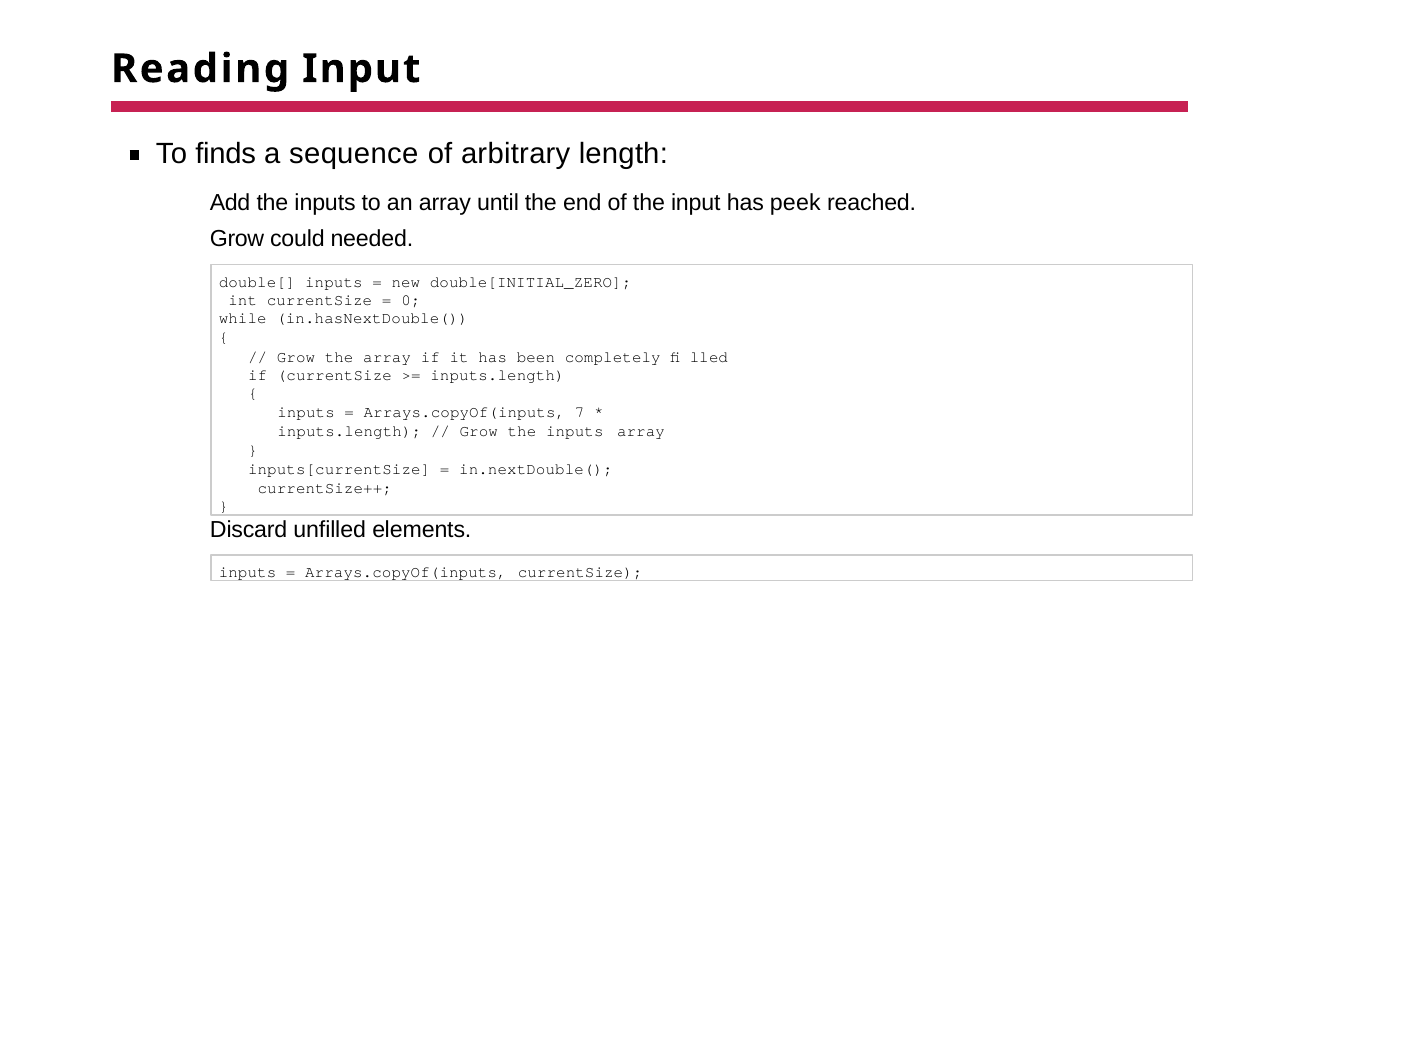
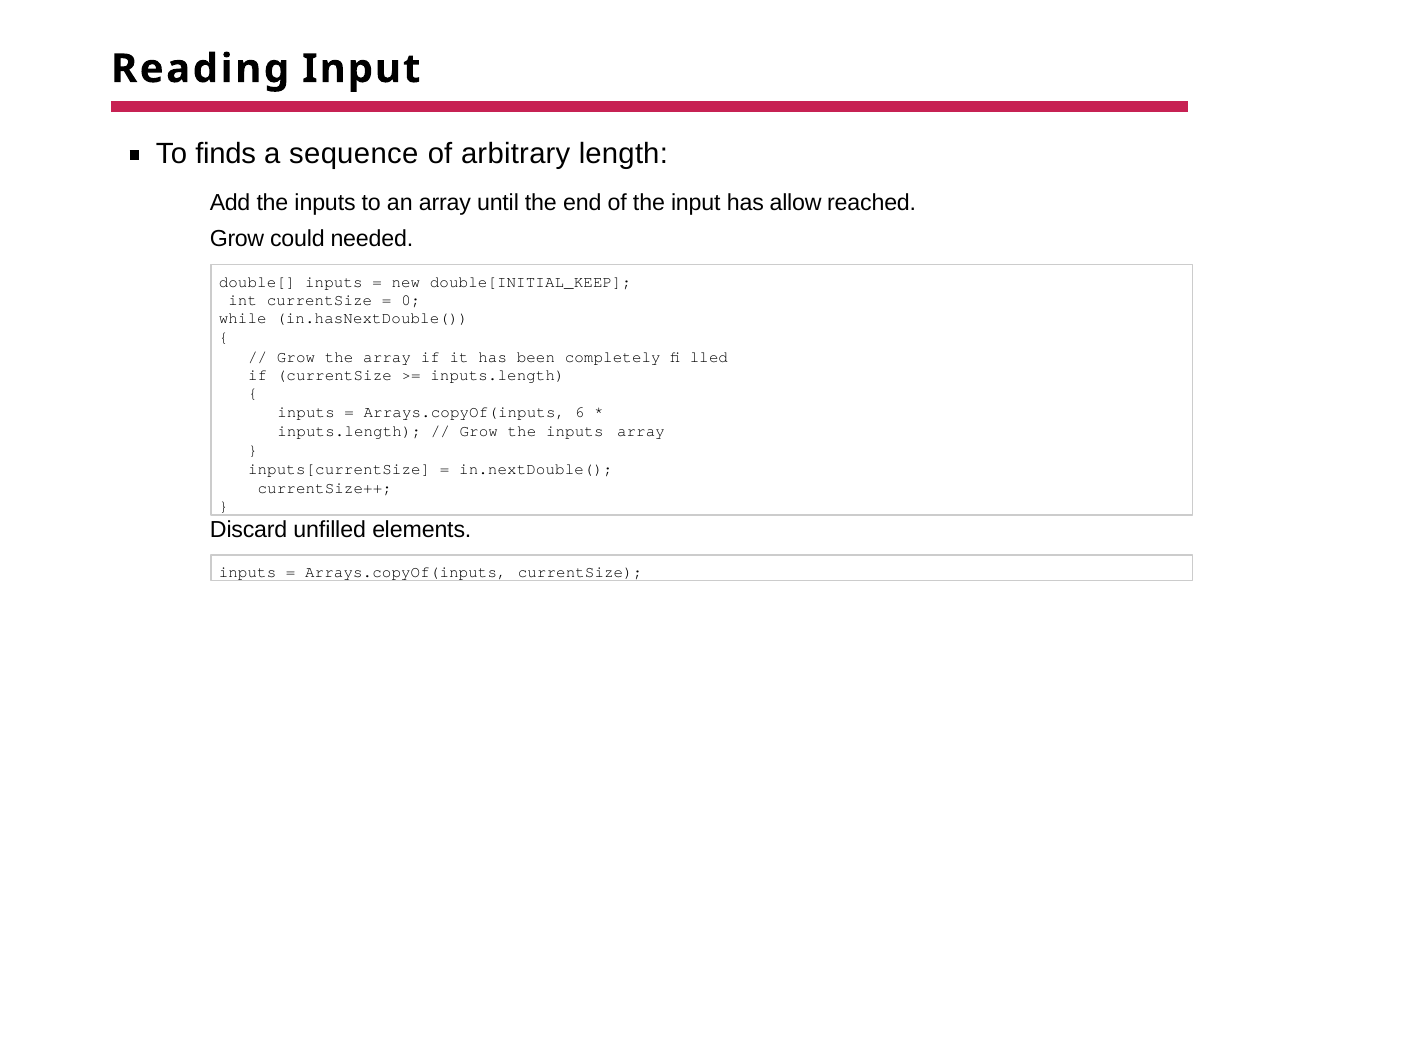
peek: peek -> allow (796, 203)
double[INITIAL_ZERO: double[INITIAL_ZERO -> double[INITIAL_KEEP (531, 282)
7: 7 -> 6 (580, 413)
